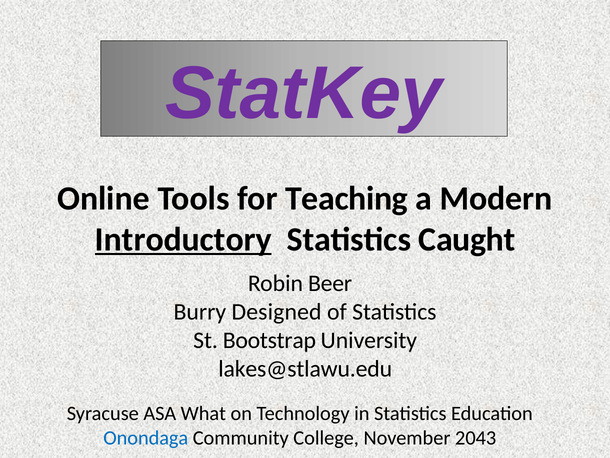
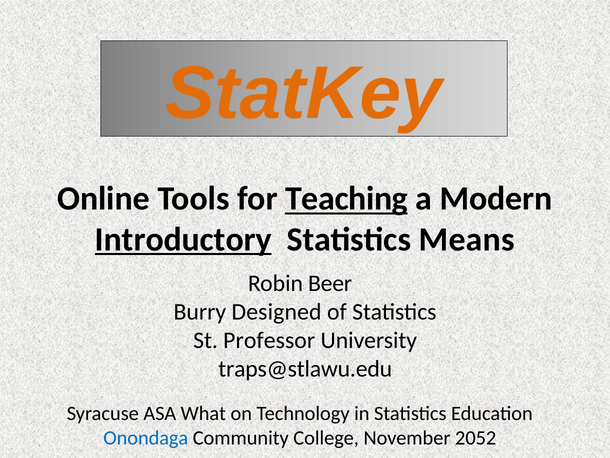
StatKey colour: purple -> orange (304, 94)
Teaching underline: none -> present (347, 199)
Caught: Caught -> Means (467, 239)
Bootstrap: Bootstrap -> Professor (269, 340)
lakes@stlawu.edu: lakes@stlawu.edu -> traps@stlawu.edu (305, 369)
2043: 2043 -> 2052 (476, 438)
